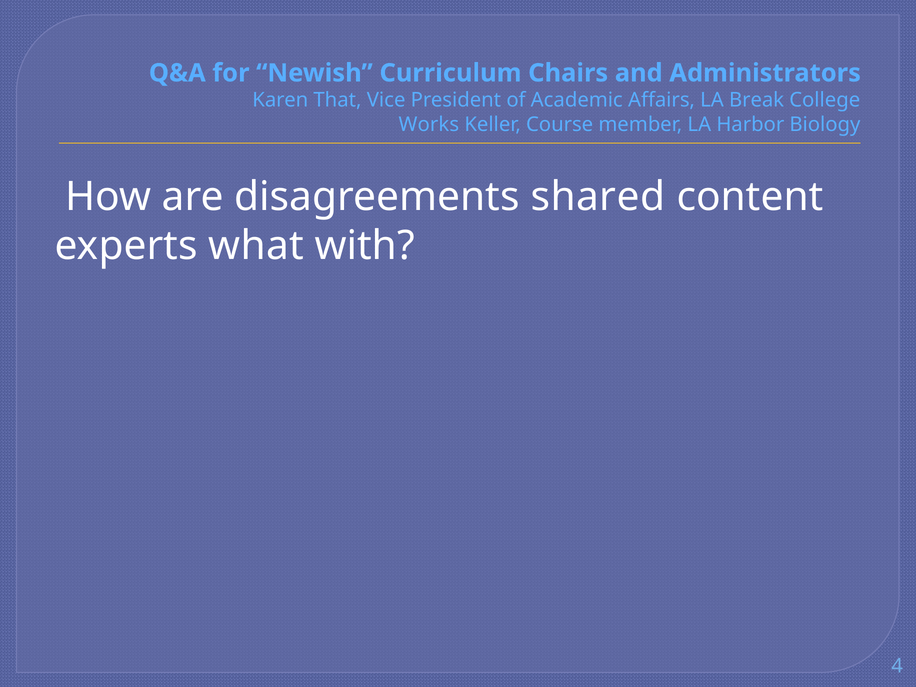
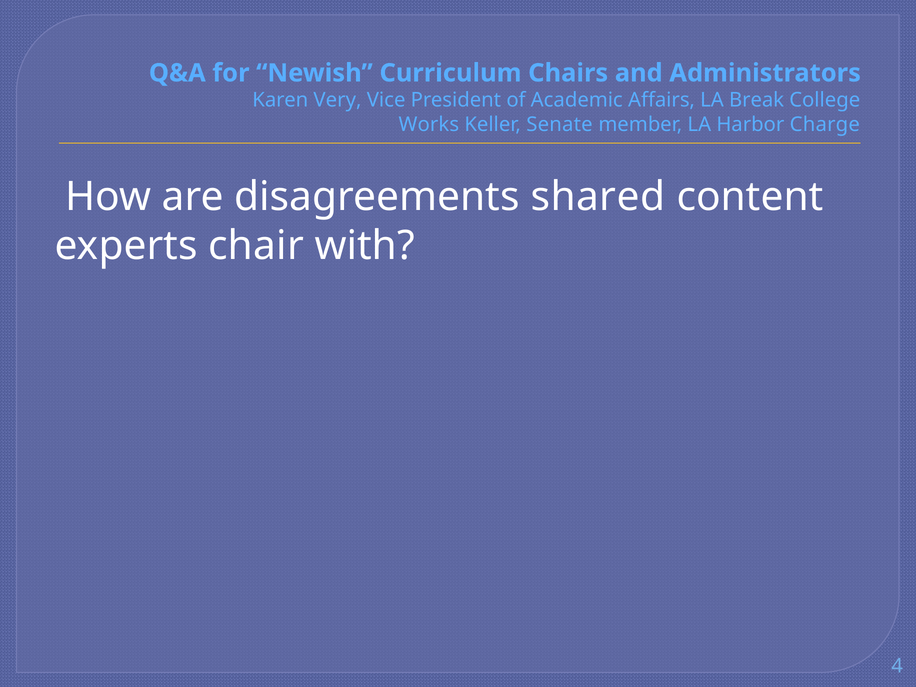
That: That -> Very (337, 100)
Course: Course -> Senate (559, 125)
Biology: Biology -> Charge (825, 125)
what: what -> chair (256, 246)
